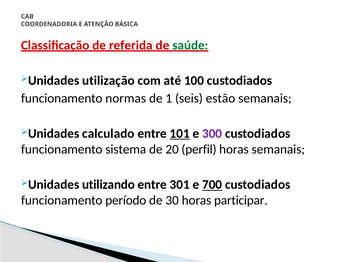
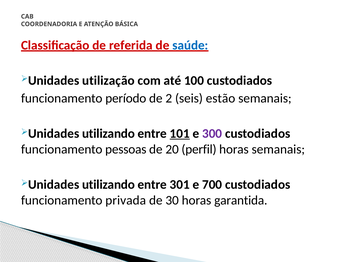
saúde colour: green -> blue (190, 45)
normas: normas -> período (126, 98)
1: 1 -> 2 (169, 98)
calculado: calculado -> utilizando (108, 134)
sistema: sistema -> pessoas (126, 150)
700 underline: present -> none (212, 185)
período: período -> privada (126, 201)
participar: participar -> garantida (241, 201)
